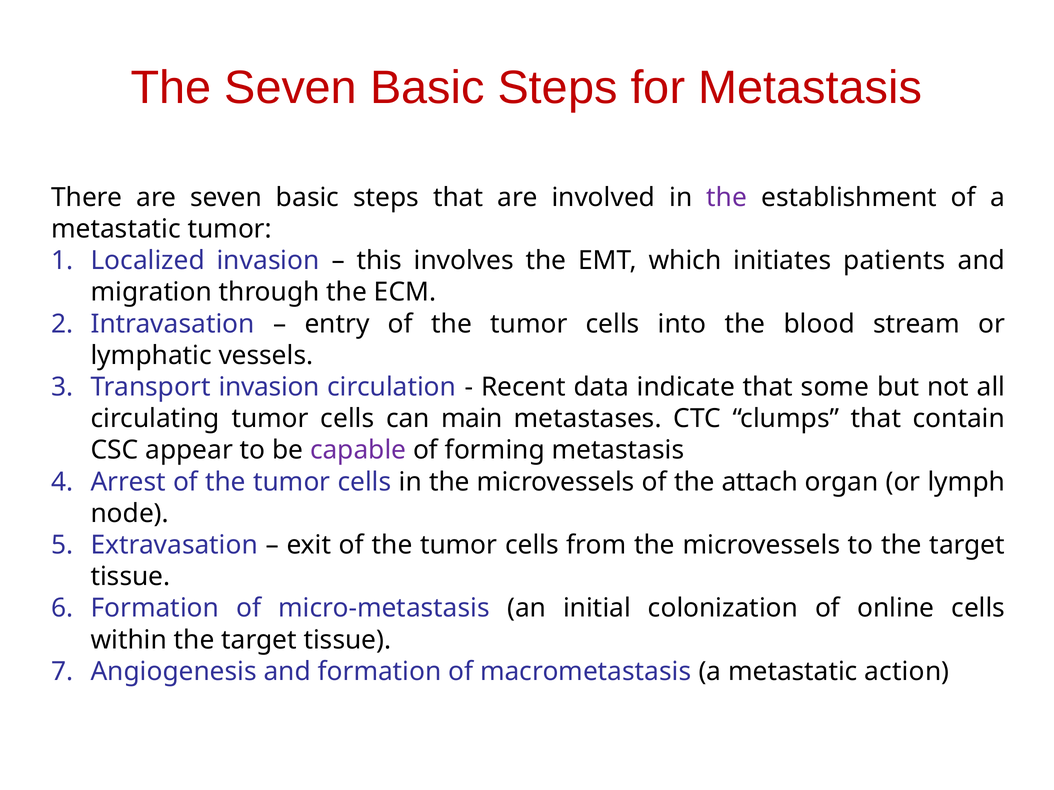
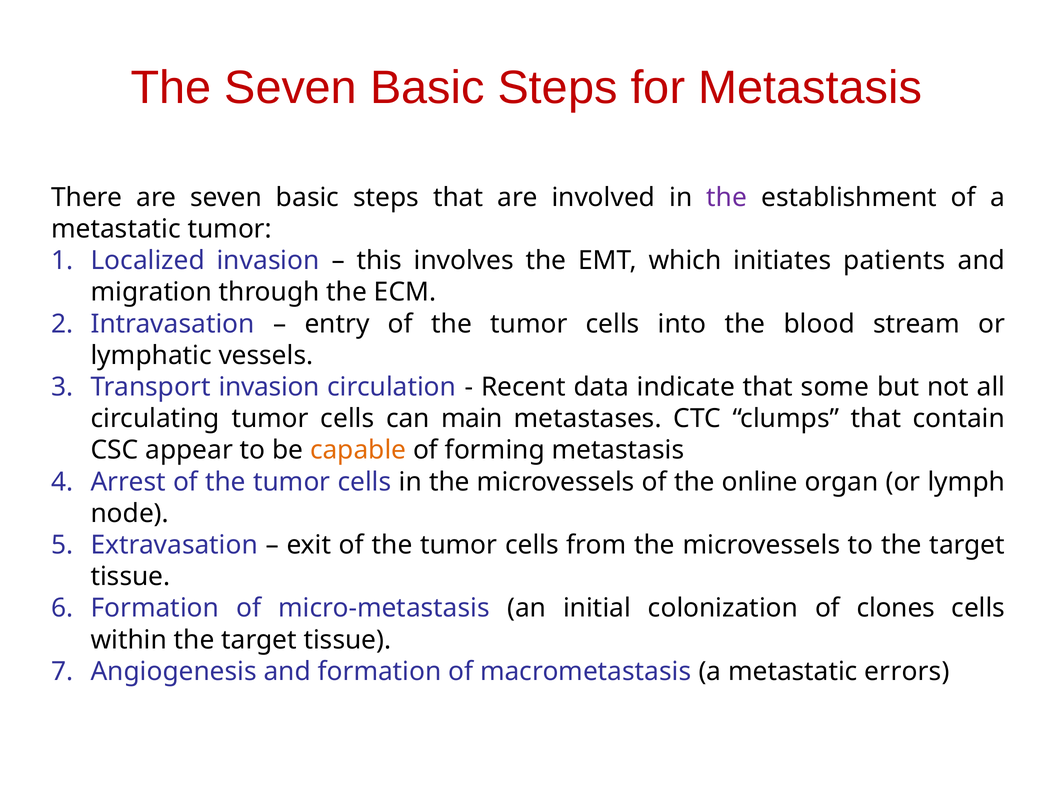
capable colour: purple -> orange (358, 451)
attach: attach -> online (760, 482)
online: online -> clones (896, 609)
action: action -> errors (907, 672)
